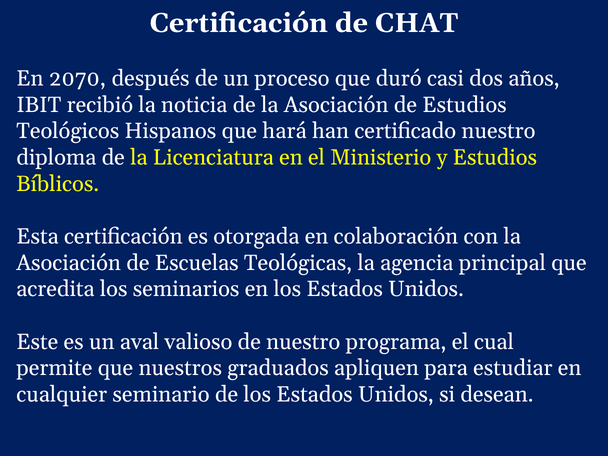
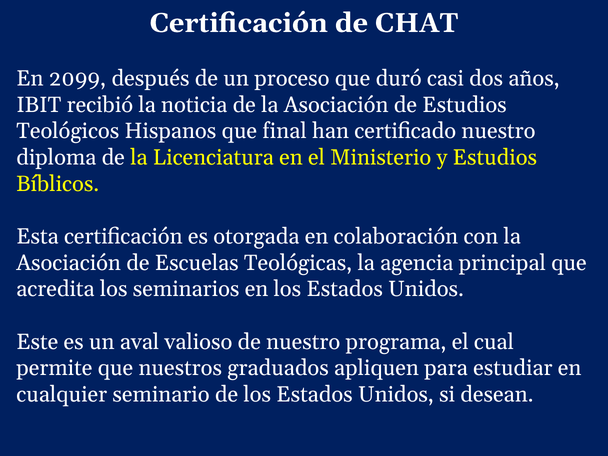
2070: 2070 -> 2099 (78, 78)
hará: hará -> final (285, 131)
